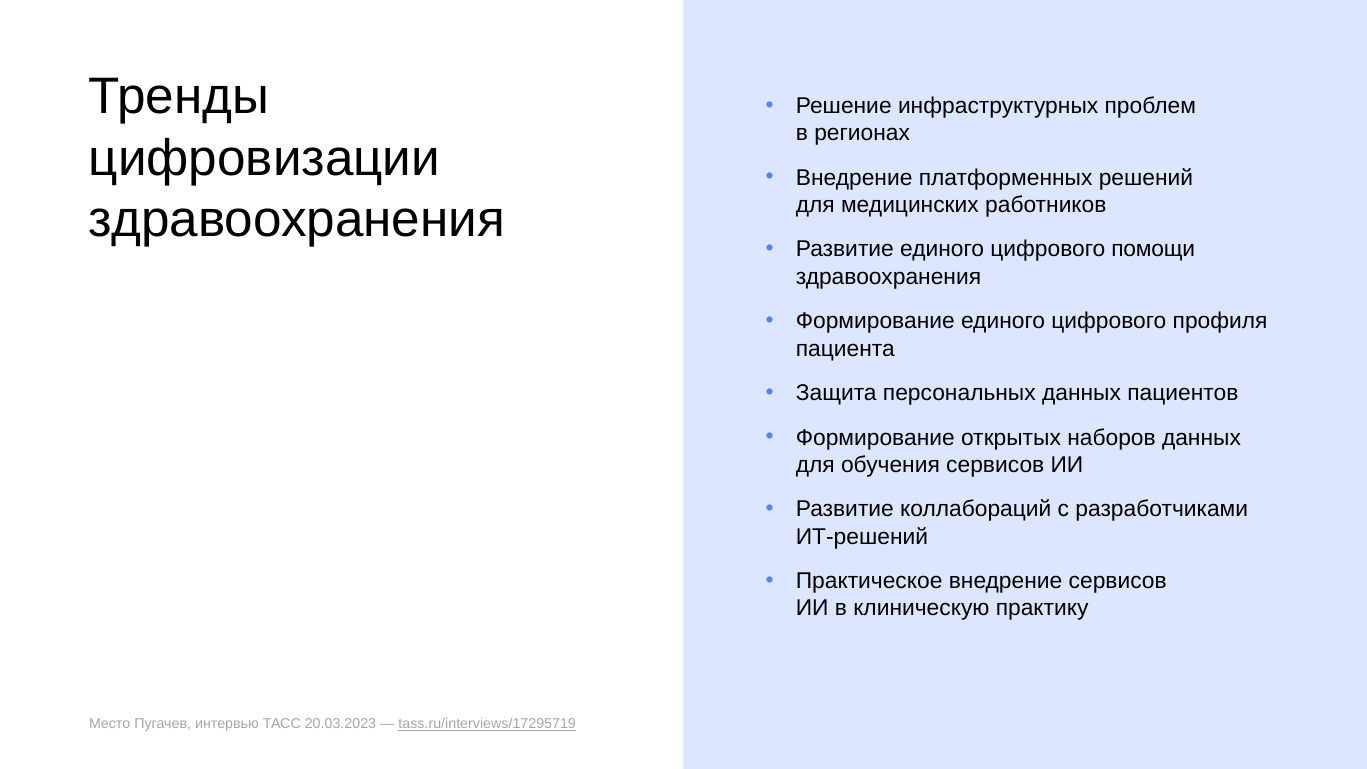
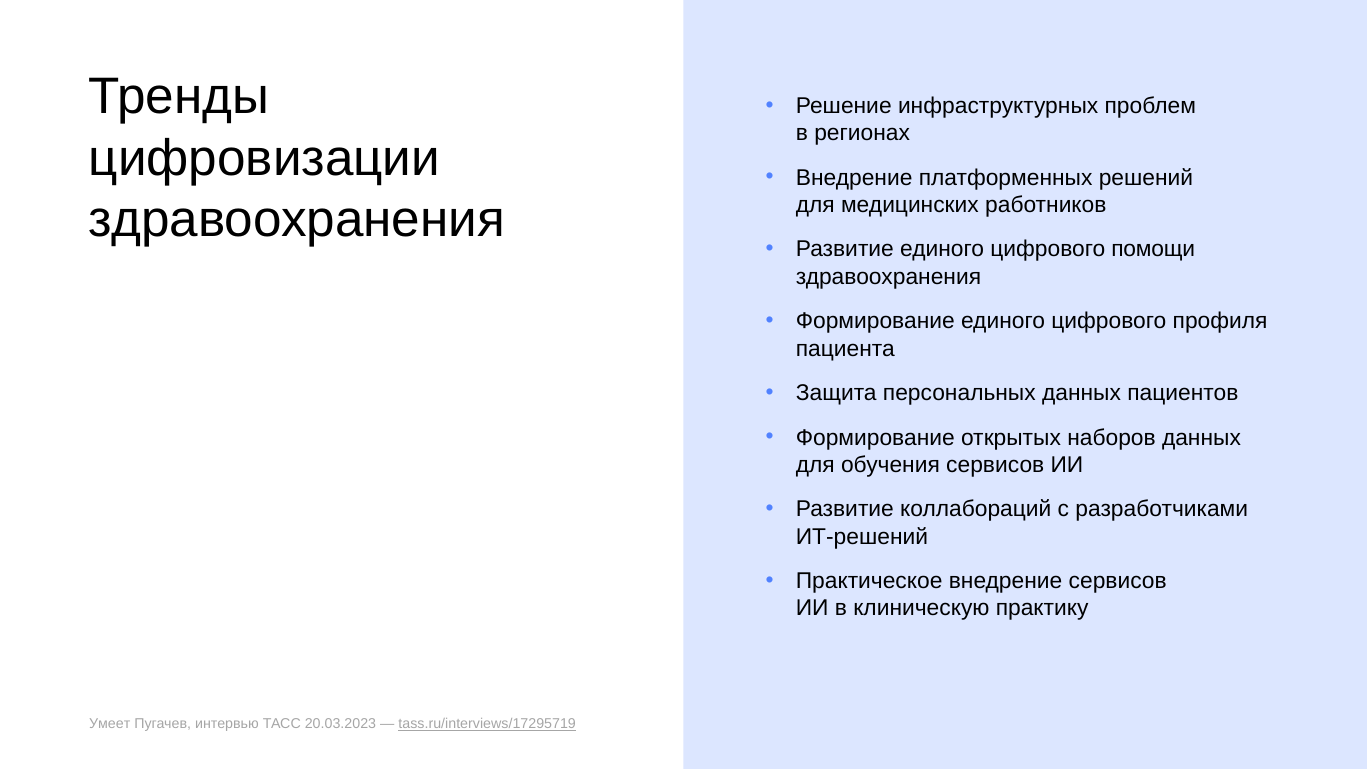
Место: Место -> Умеет (110, 724)
